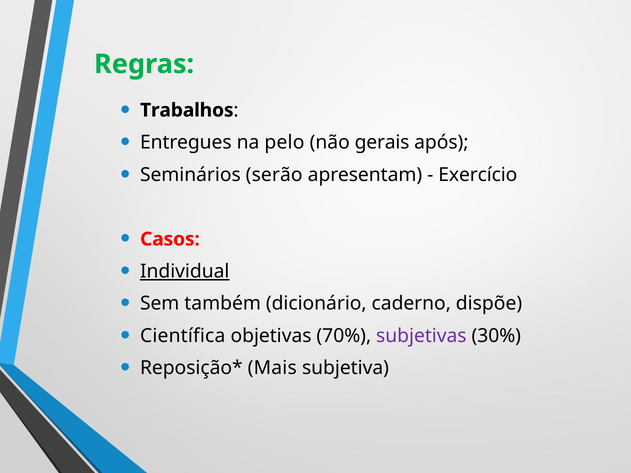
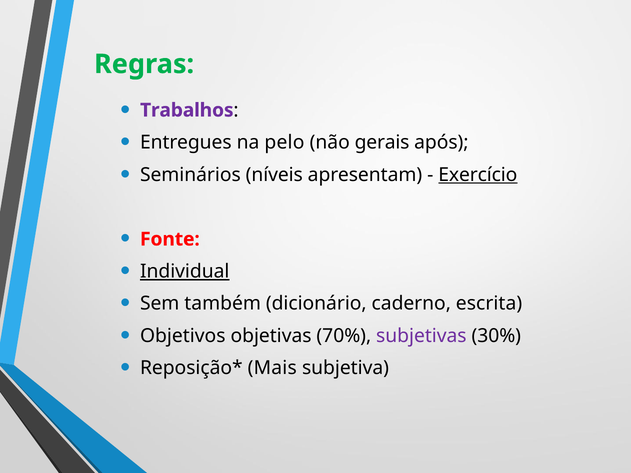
Trabalhos colour: black -> purple (187, 110)
serão: serão -> níveis (274, 175)
Exercício underline: none -> present (478, 175)
Casos: Casos -> Fonte (170, 239)
dispõe: dispõe -> escrita (489, 304)
Científica: Científica -> Objetivos (183, 336)
